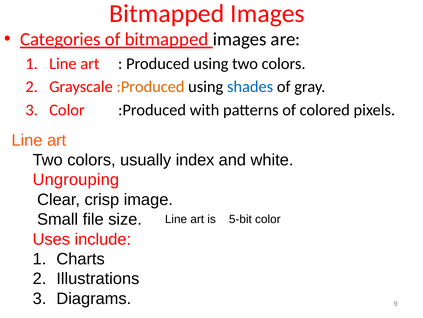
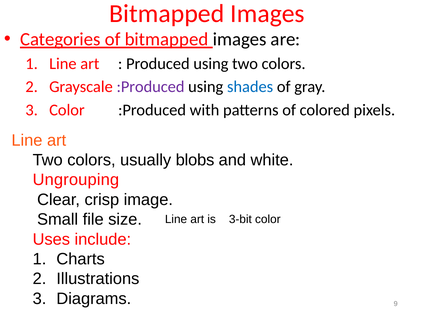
:Produced colour: orange -> purple (151, 87)
index: index -> blobs (195, 160)
5-bit: 5-bit -> 3-bit (240, 219)
